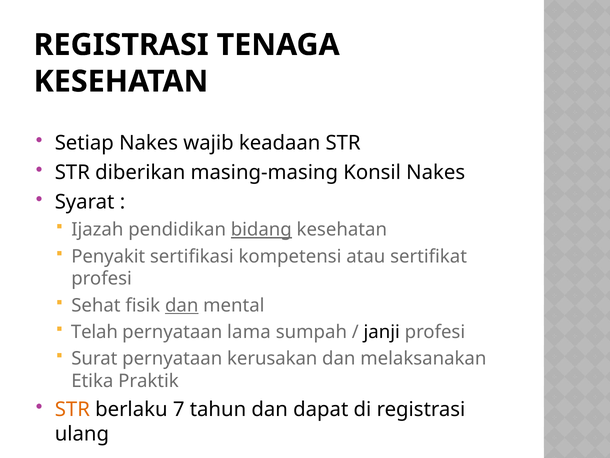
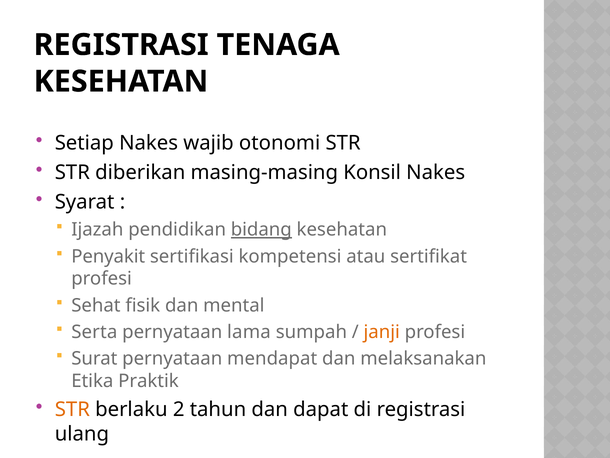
keadaan: keadaan -> otonomi (280, 143)
dan underline: present -> none (182, 305)
Telah: Telah -> Serta (94, 332)
janji colour: black -> orange (382, 332)
kerusakan: kerusakan -> mendapat (272, 358)
7: 7 -> 2 (179, 409)
